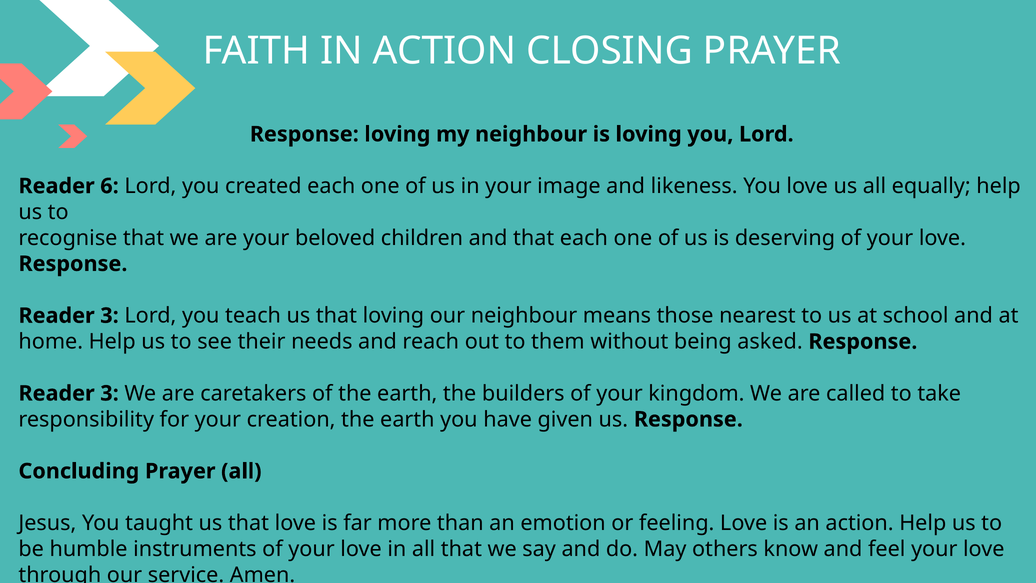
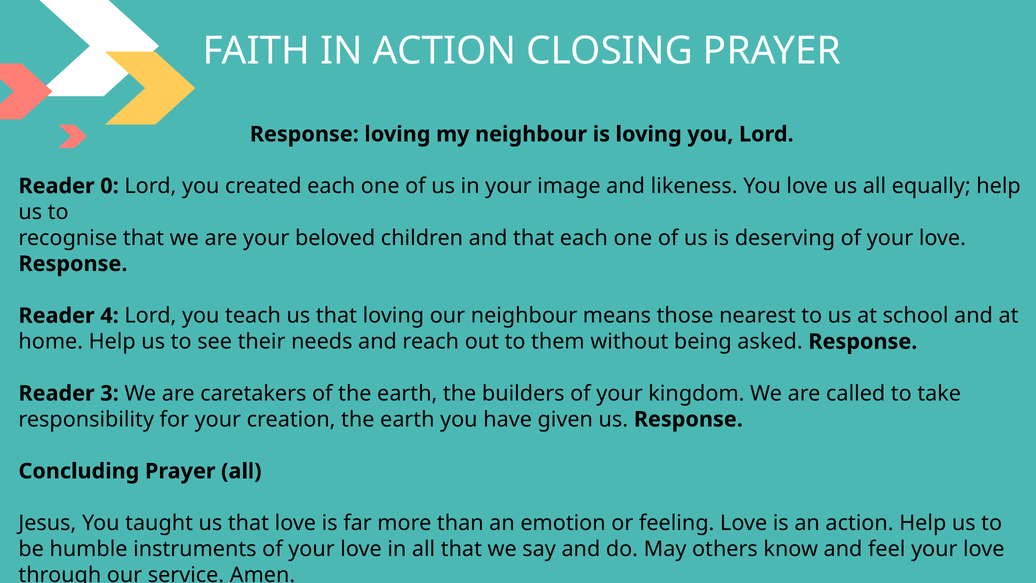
6: 6 -> 0 (110, 186)
3: 3 -> 4 (110, 316)
